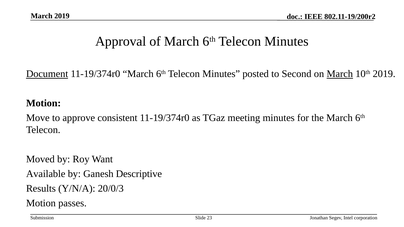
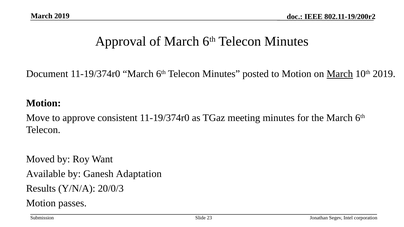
Document underline: present -> none (47, 74)
to Second: Second -> Motion (297, 74)
Descriptive: Descriptive -> Adaptation (139, 174)
